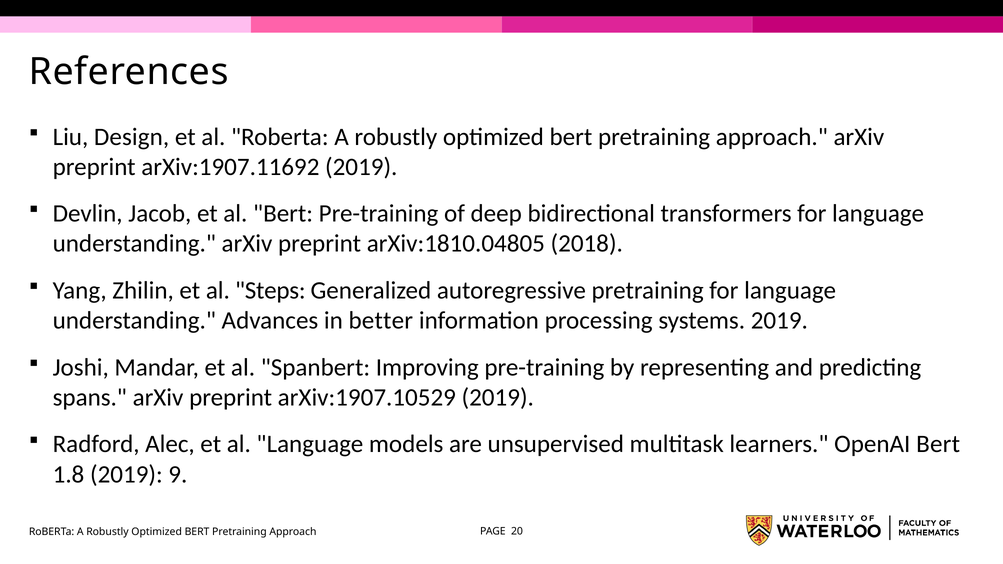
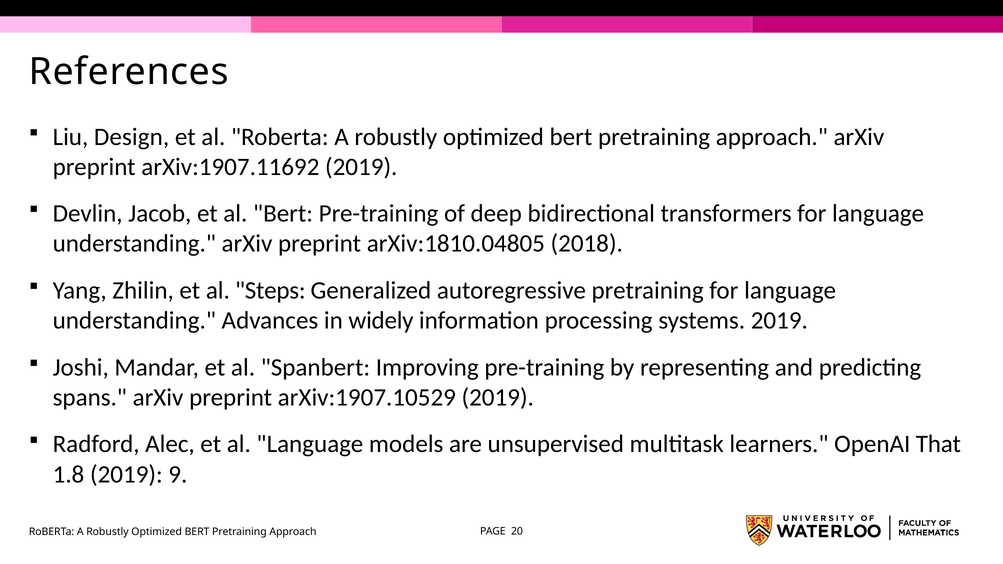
better: better -> widely (381, 321)
OpenAI Bert: Bert -> That (938, 444)
